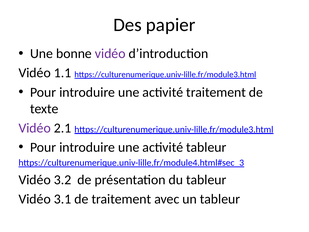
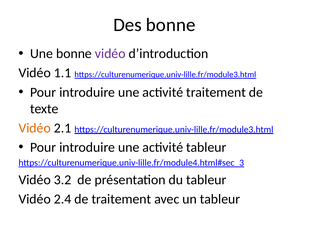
Des papier: papier -> bonne (171, 25)
Vidéo colour: purple -> orange (35, 128)
3.1: 3.1 -> 2.4 (63, 199)
